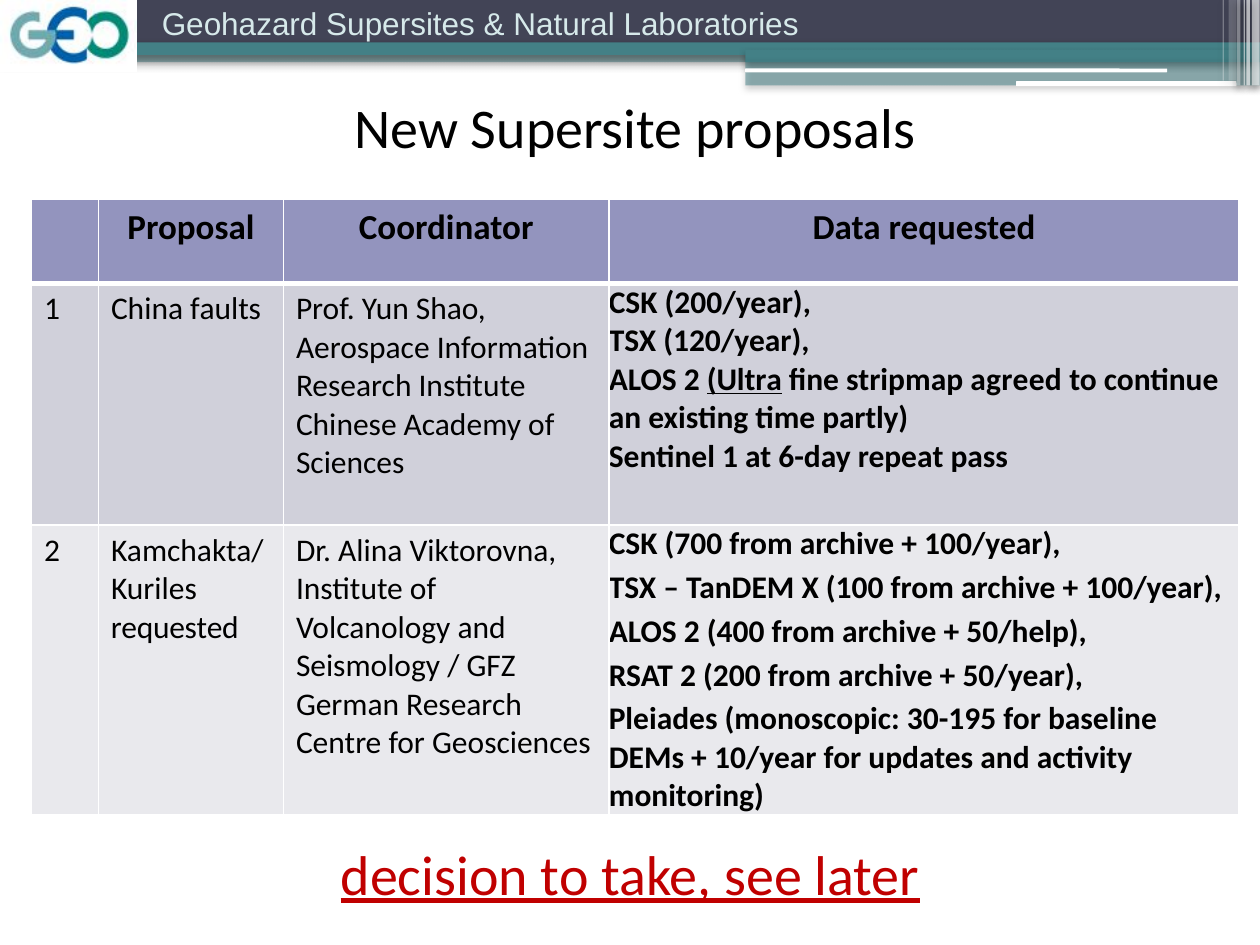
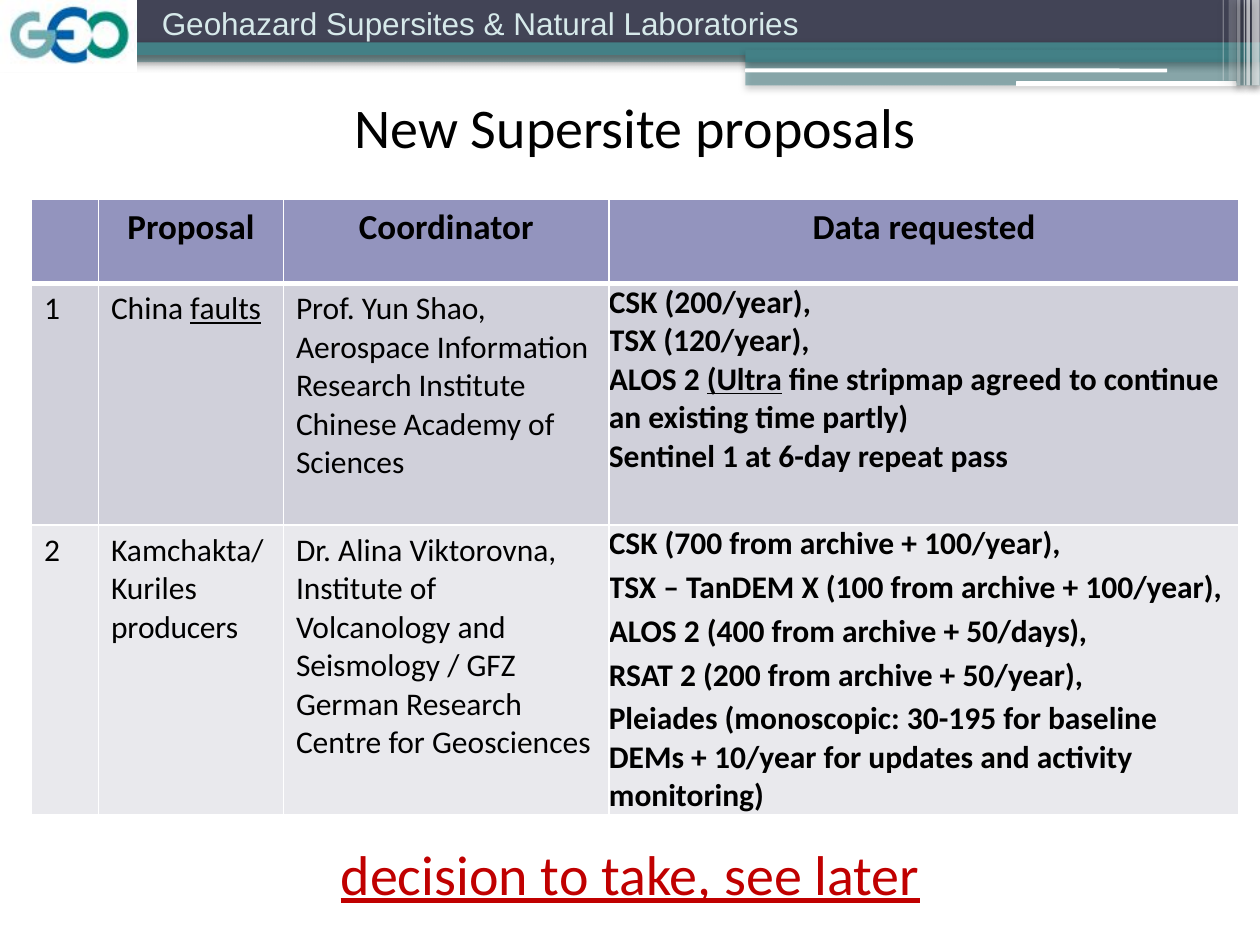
faults underline: none -> present (226, 309)
requested: requested -> producers (175, 628)
50/help: 50/help -> 50/days (1027, 632)
